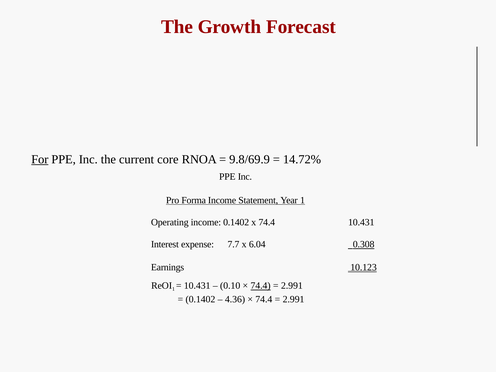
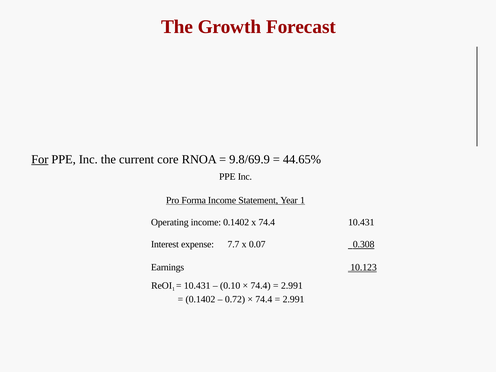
14.72%: 14.72% -> 44.65% (302, 159)
6.04: 6.04 -> 0.07 (257, 244)
74.4 underline: present -> none (261, 286)
4.36: 4.36 -> 0.72 (235, 299)
